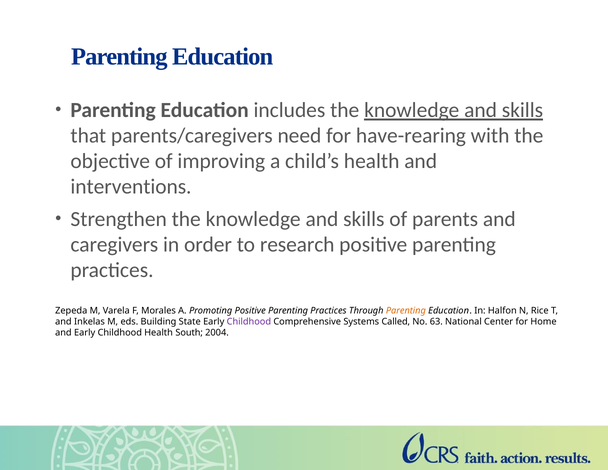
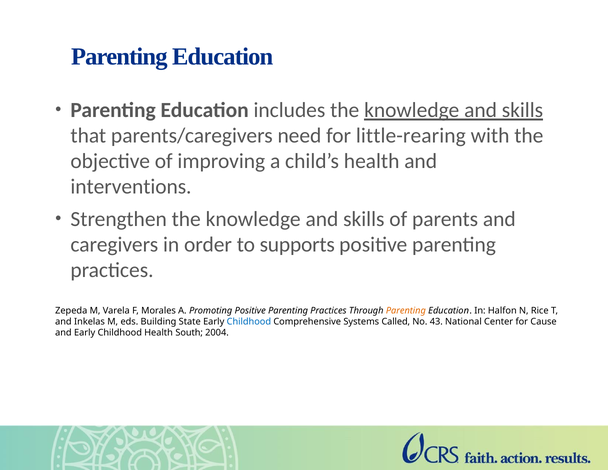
have-rearing: have-rearing -> little-rearing (411, 136)
research: research -> supports (297, 245)
Childhood colour: purple -> blue (249, 321)
63: 63 -> 43 (436, 321)
Home: Home -> Cause (544, 321)
